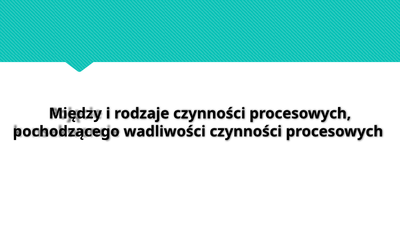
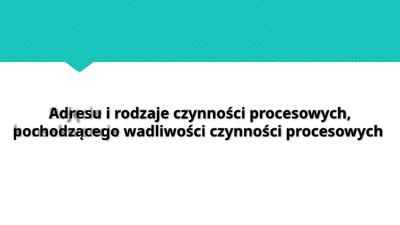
Między: Między -> Adresu (75, 113)
